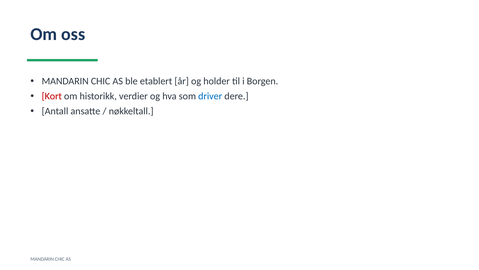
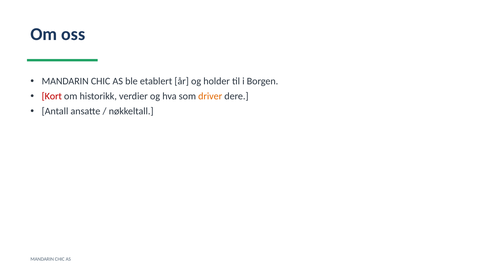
driver colour: blue -> orange (210, 96)
